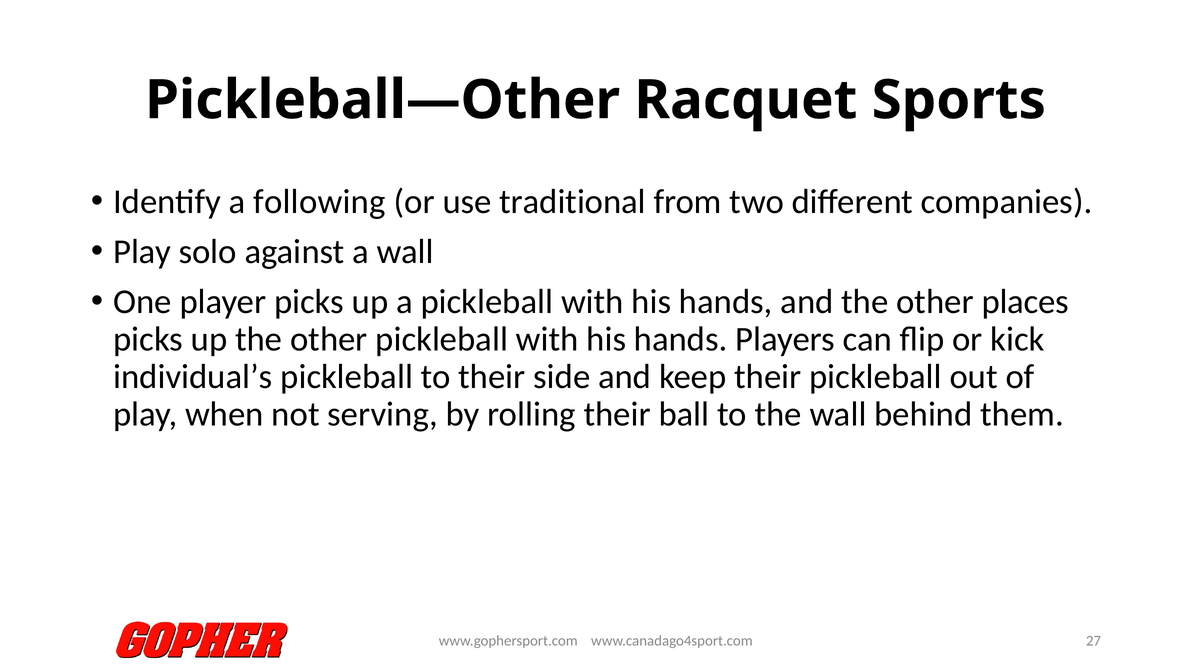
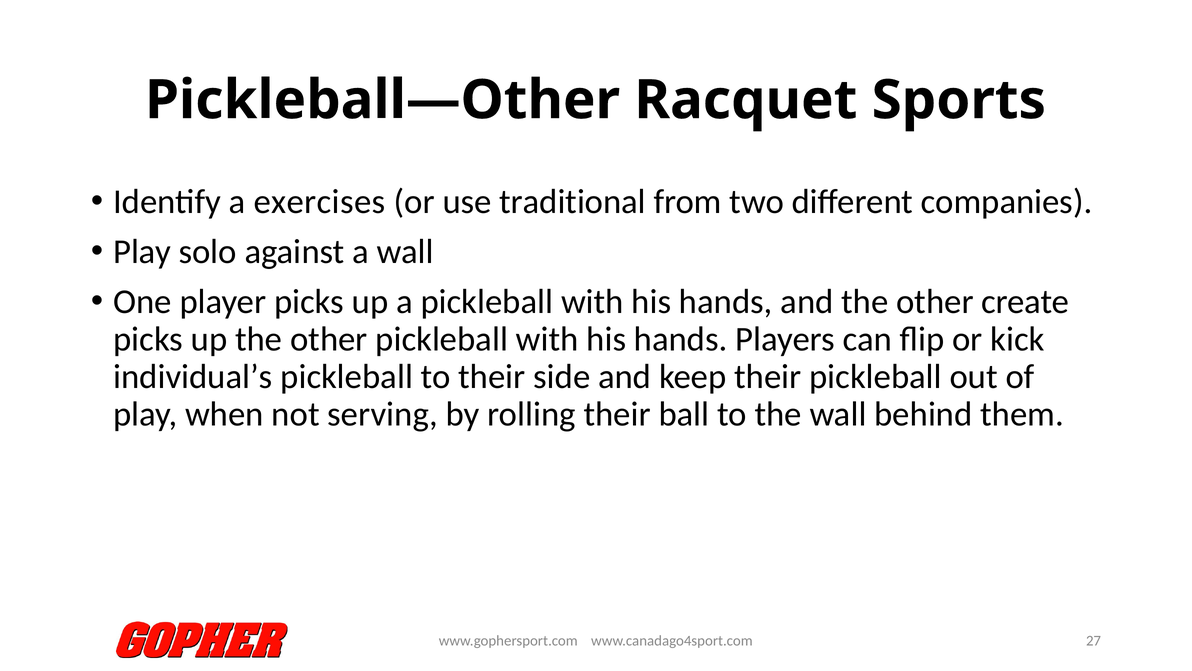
following: following -> exercises (320, 202)
places: places -> create (1025, 301)
